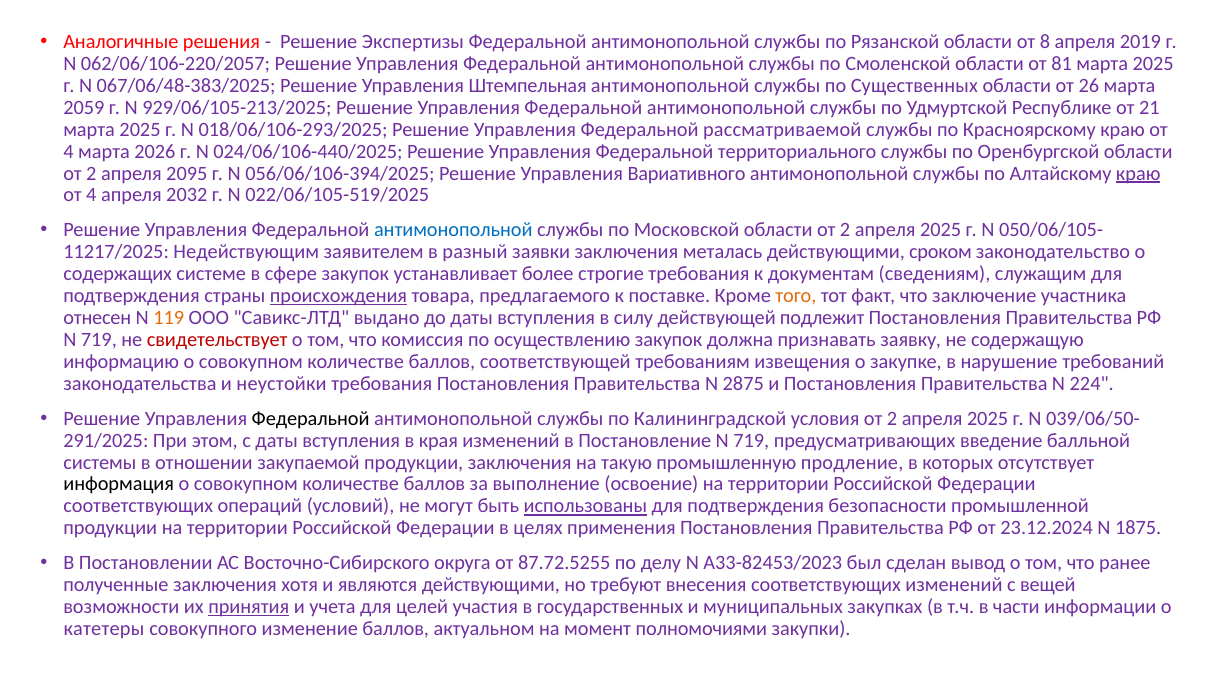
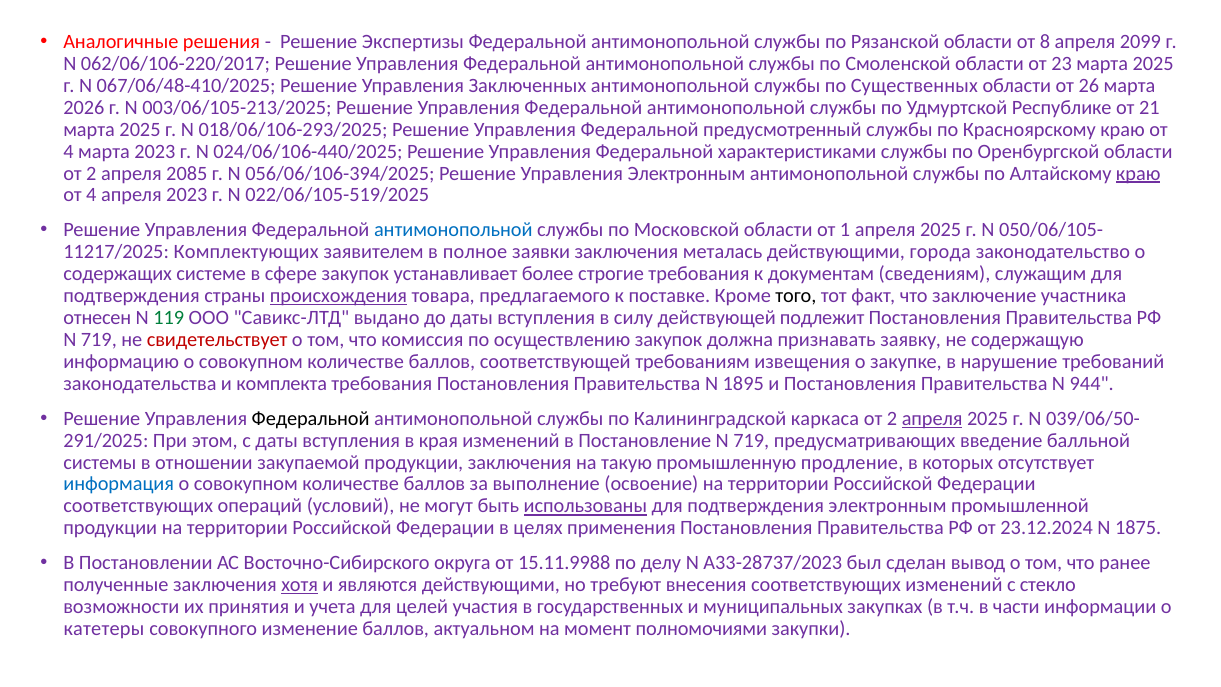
2019: 2019 -> 2099 (1140, 42)
062/06/106-220/2057: 062/06/106-220/2057 -> 062/06/106-220/2017 (175, 63)
81: 81 -> 23 (1062, 63)
067/06/48-383/2025: 067/06/48-383/2025 -> 067/06/48-410/2025 (186, 85)
Штемпельная: Штемпельная -> Заключенных (527, 85)
2059: 2059 -> 2026 (84, 107)
929/06/105-213/2025: 929/06/105-213/2025 -> 003/06/105-213/2025 (237, 107)
рассматриваемой: рассматриваемой -> предусмотренный (782, 129)
марта 2026: 2026 -> 2023 (155, 151)
территориального: территориального -> характеристиками (797, 151)
2095: 2095 -> 2085 (187, 173)
Управления Вариативного: Вариативного -> Электронным (687, 173)
апреля 2032: 2032 -> 2023 (187, 195)
Московской области от 2: 2 -> 1 (845, 230)
Недействующим: Недействующим -> Комплектующих (246, 252)
разный: разный -> полное (475, 252)
сроком: сроком -> города (940, 252)
того colour: orange -> black (796, 296)
119 colour: orange -> green (169, 318)
неустойки: неустойки -> комплекта (282, 384)
2875: 2875 -> 1895 (743, 384)
224: 224 -> 944 (1092, 384)
условия: условия -> каркаса (825, 418)
апреля underline: none -> present (932, 418)
информация colour: black -> blue (119, 484)
подтверждения безопасности: безопасности -> электронным (888, 506)
87.72.5255: 87.72.5255 -> 15.11.9988 (564, 563)
А33-82453/2023: А33-82453/2023 -> А33-28737/2023 (773, 563)
хотя underline: none -> present (300, 585)
вещей: вещей -> стекло (1048, 585)
принятия underline: present -> none (249, 607)
